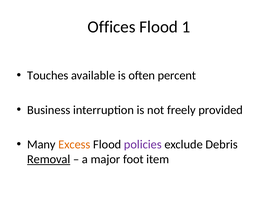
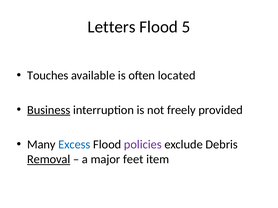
Offices: Offices -> Letters (112, 27)
1: 1 -> 5 (186, 27)
percent: percent -> located (177, 76)
Business underline: none -> present (49, 110)
Excess colour: orange -> blue (74, 145)
foot: foot -> feet (133, 160)
